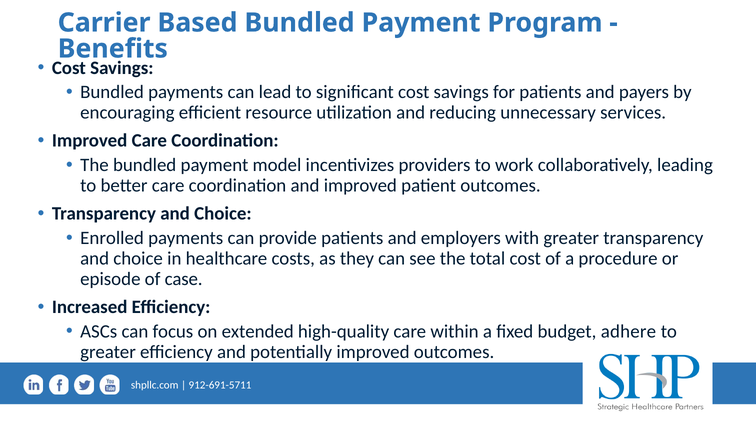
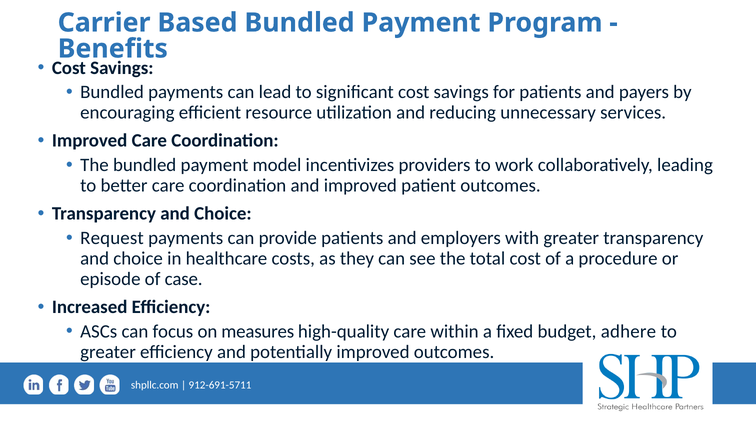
Enrolled: Enrolled -> Request (112, 238)
extended: extended -> measures (258, 332)
